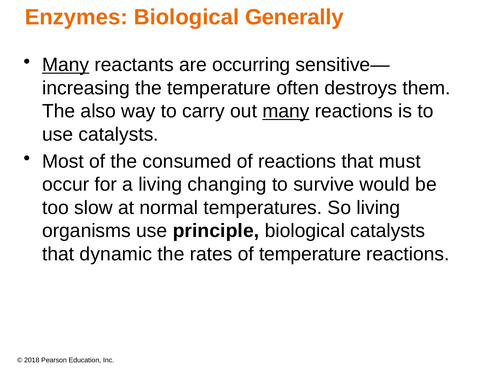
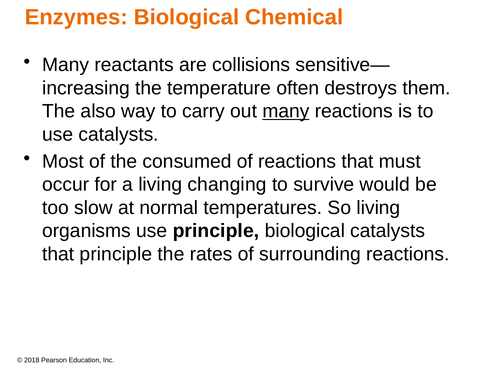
Generally: Generally -> Chemical (294, 17)
Many underline: present -> none (66, 65)
occurring: occurring -> collisions (251, 65)
that dynamic: dynamic -> principle (116, 254)
of temperature: temperature -> surrounding (310, 254)
